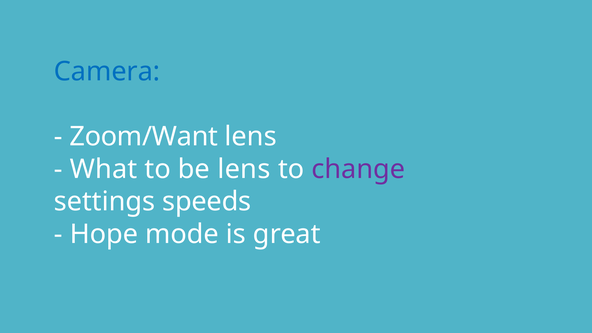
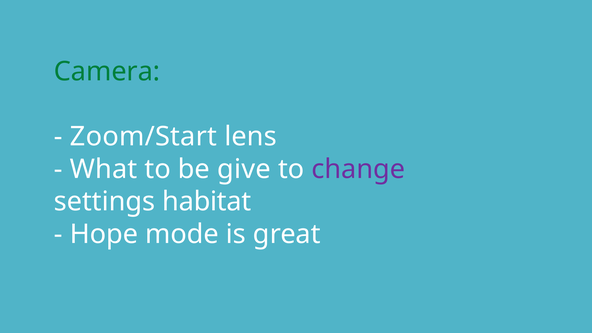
Camera colour: blue -> green (107, 71)
Zoom/Want: Zoom/Want -> Zoom/Start (144, 136)
be lens: lens -> give (244, 169)
speeds: speeds -> habitat (207, 202)
